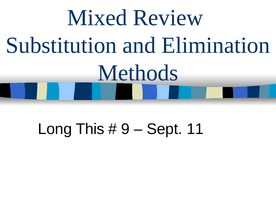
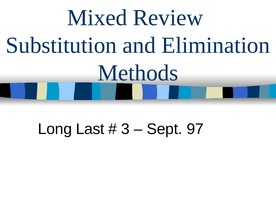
This: This -> Last (90, 129)
9: 9 -> 3 (125, 129)
11: 11 -> 97 (195, 129)
